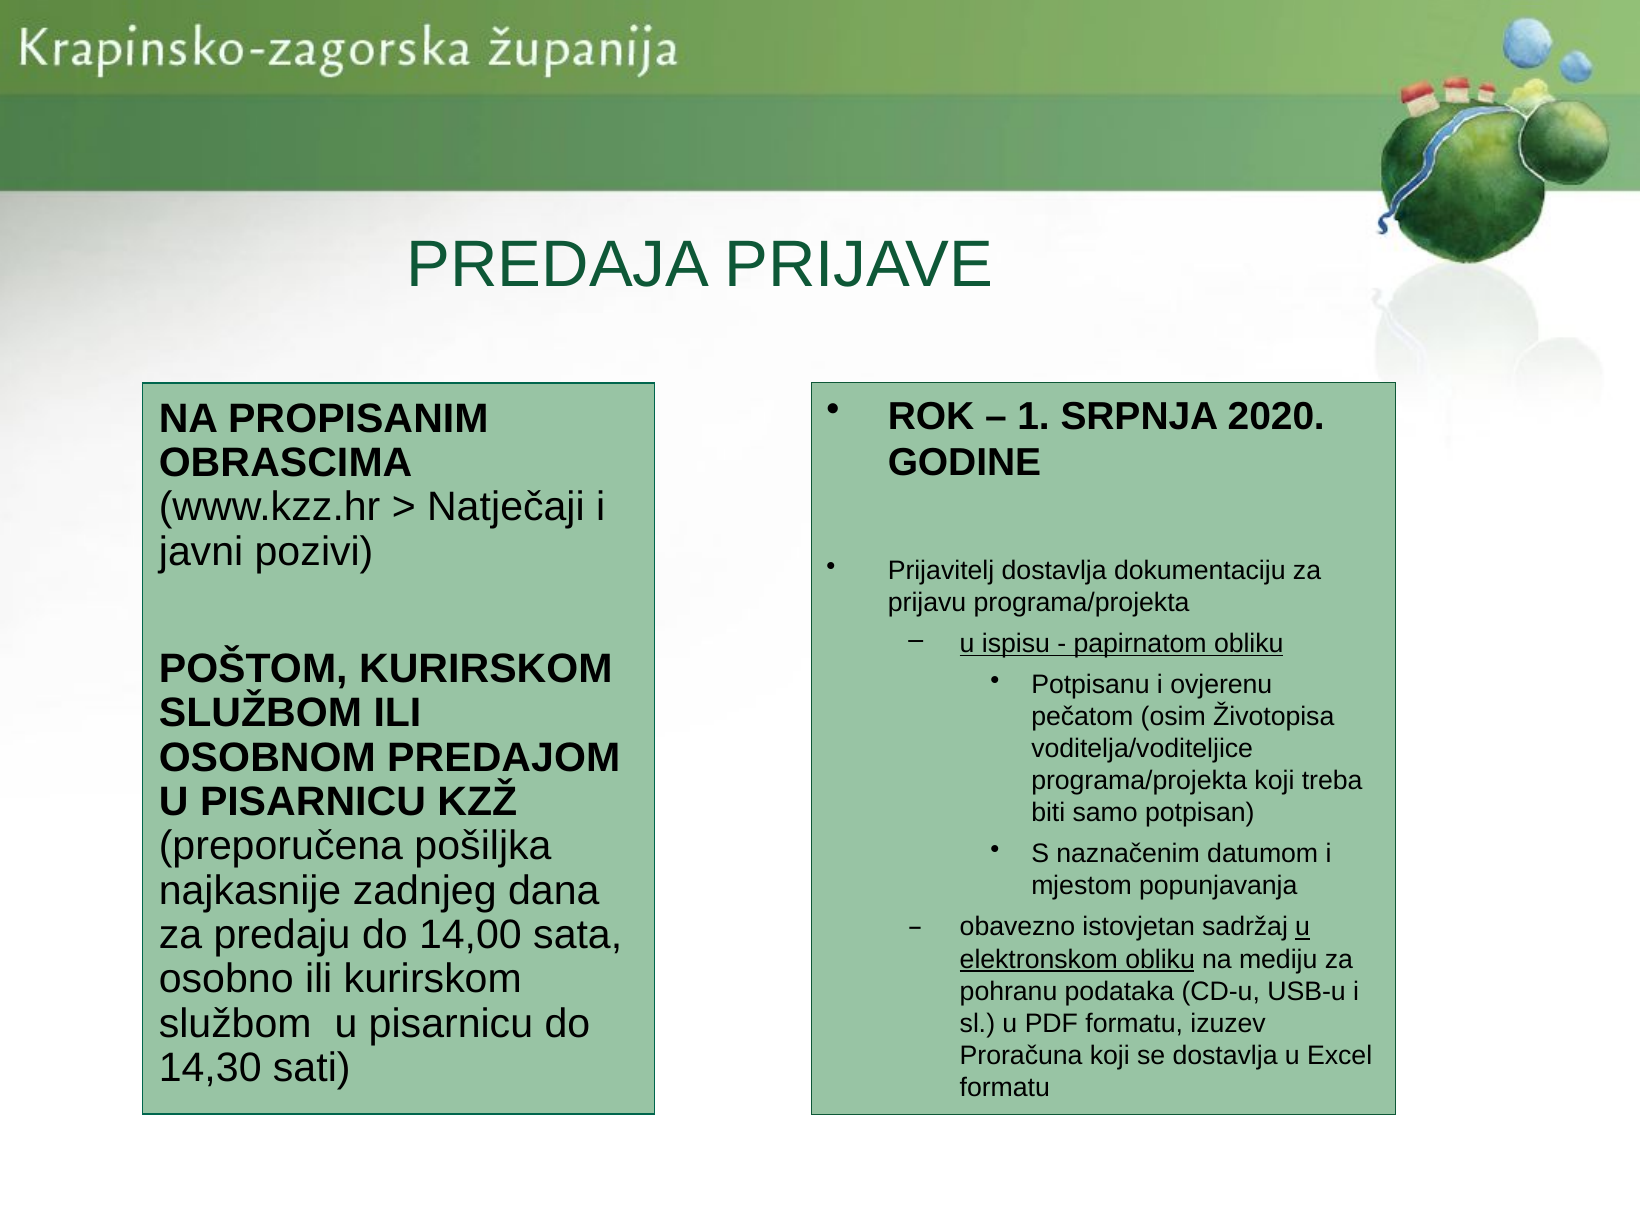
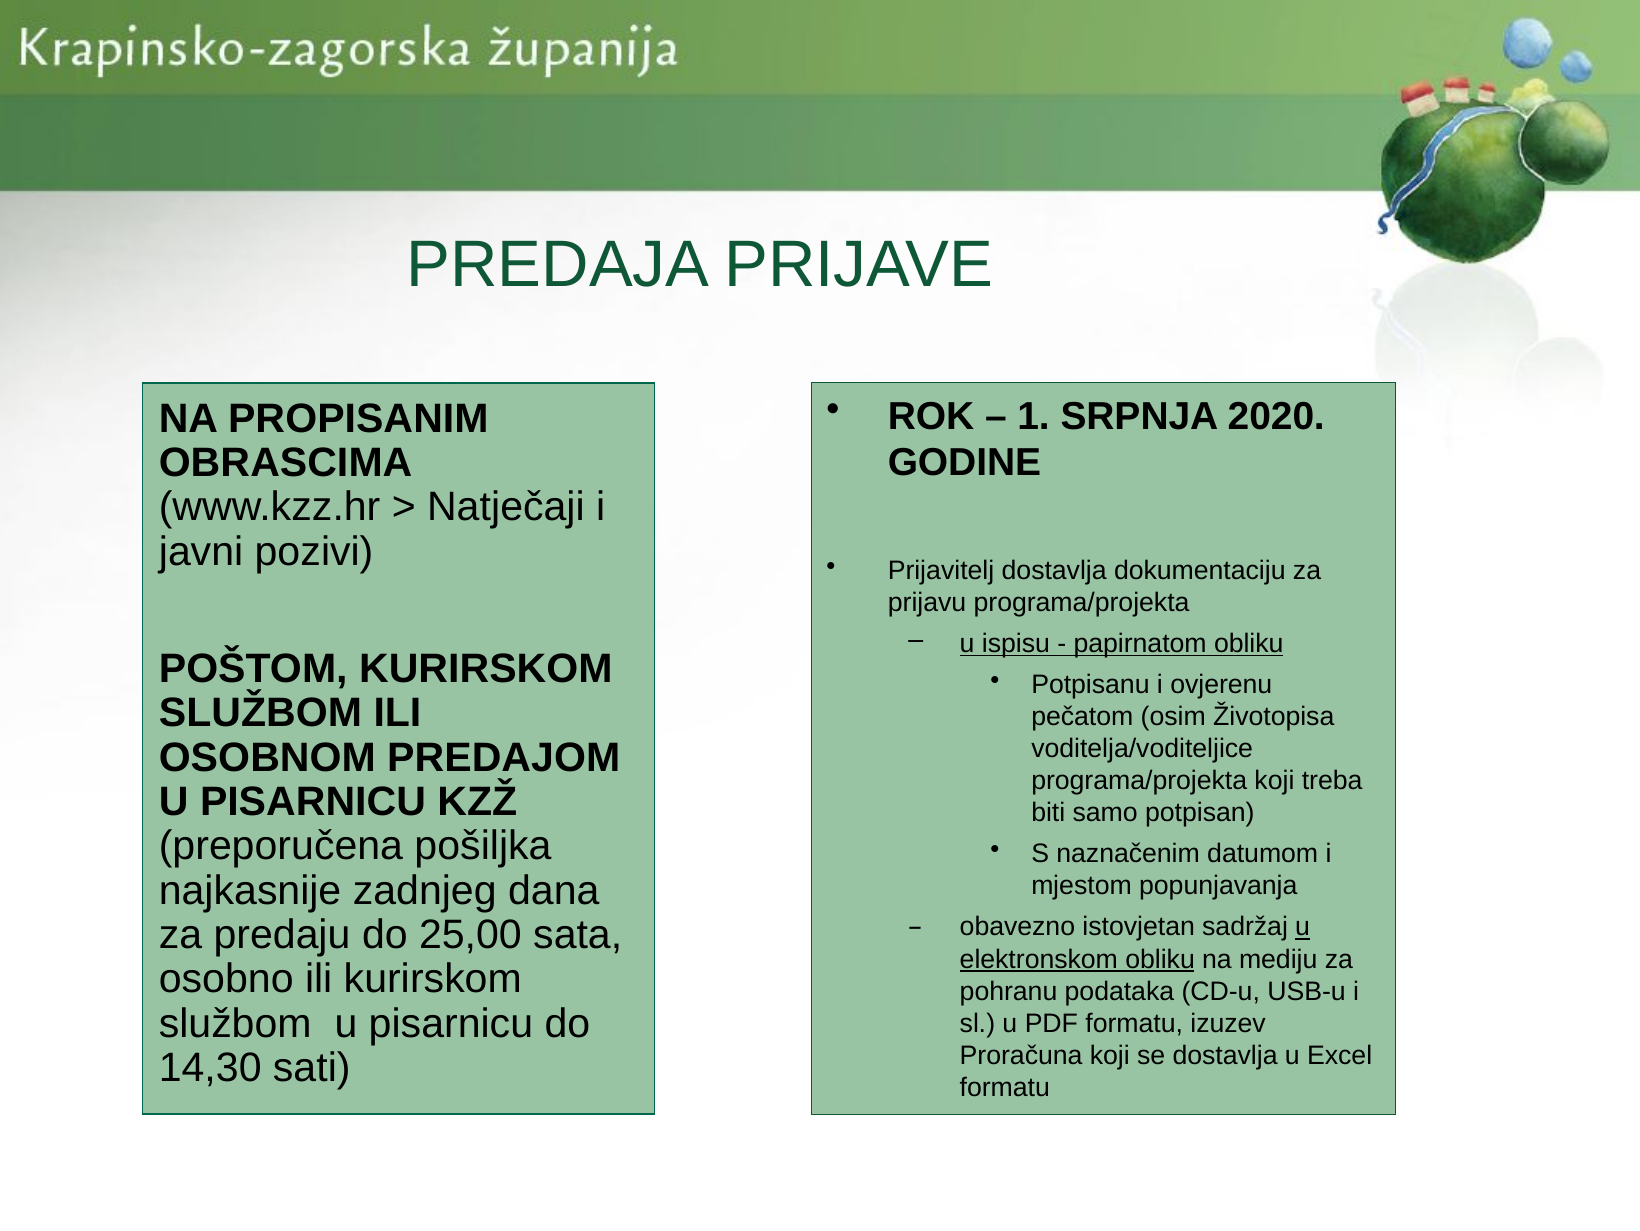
14,00: 14,00 -> 25,00 (470, 935)
